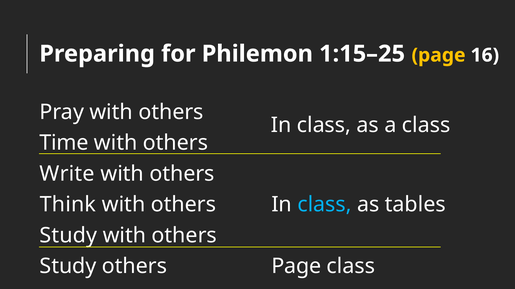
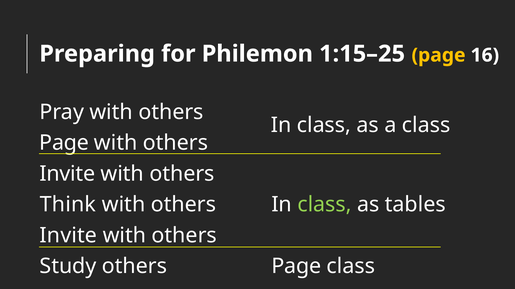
Time: Time -> Page (64, 143)
Write: Write -> Invite (67, 174)
class colour: light blue -> light green (324, 205)
Study: Study -> Invite (68, 236)
